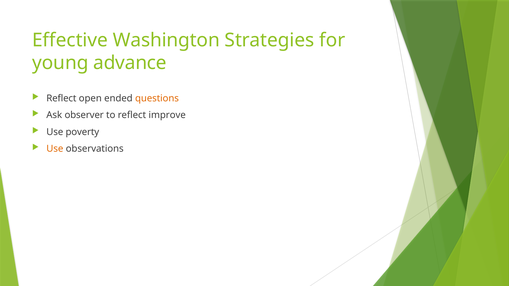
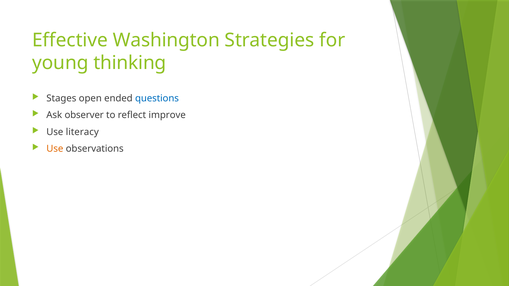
advance: advance -> thinking (130, 63)
Reflect: Reflect -> Stages (61, 99)
questions colour: orange -> blue (157, 99)
poverty: poverty -> literacy (82, 132)
